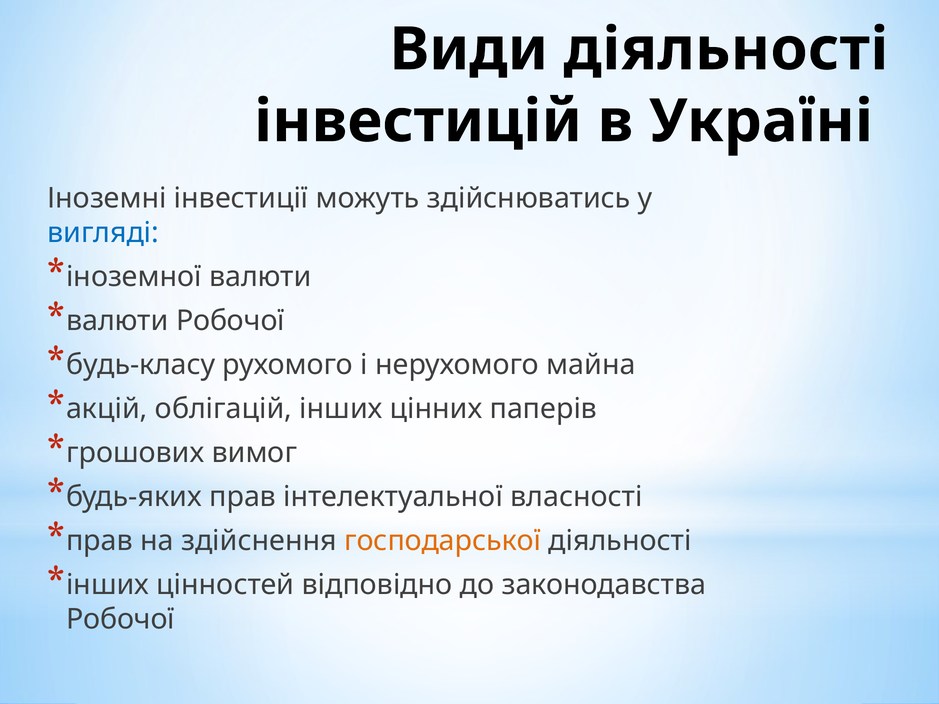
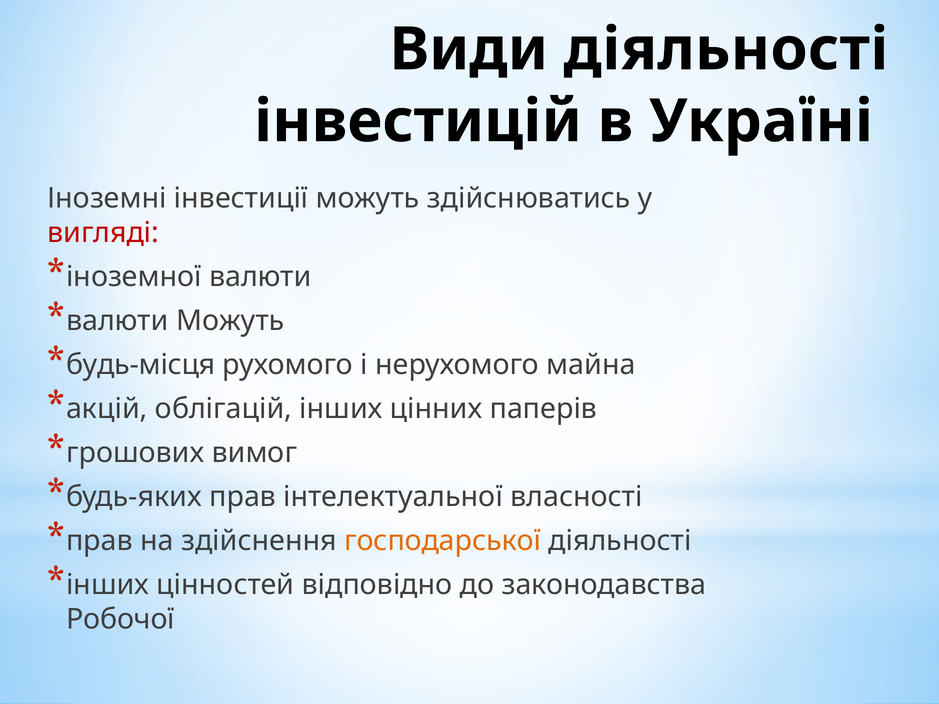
вигляді colour: blue -> red (103, 233)
валюти Робочої: Робочої -> Можуть (230, 321)
будь-класу: будь-класу -> будь-місця (141, 365)
